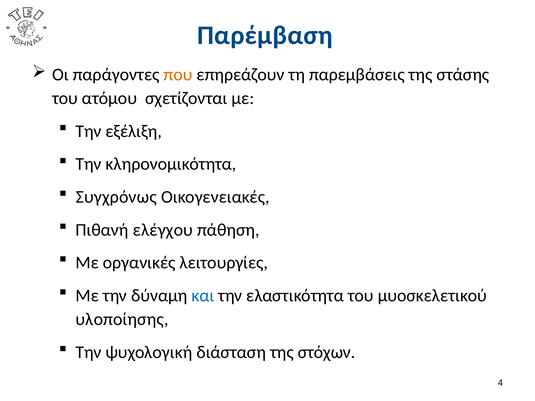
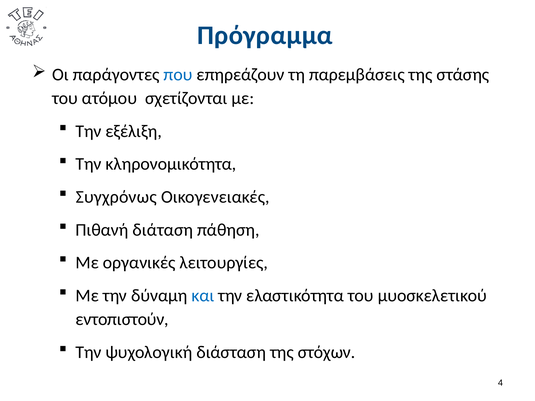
Παρέμβαση: Παρέμβαση -> Πρόγραμμα (265, 35)
που colour: orange -> blue (178, 75)
ελέγχου: ελέγχου -> διάταση (163, 230)
υλοποίησης: υλοποίησης -> εντοπιστούν (122, 320)
